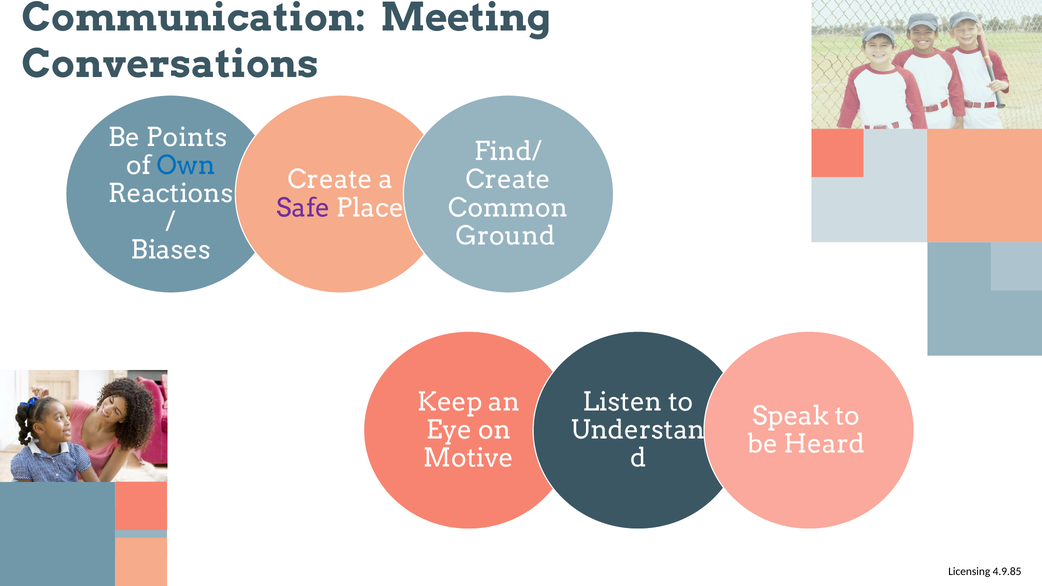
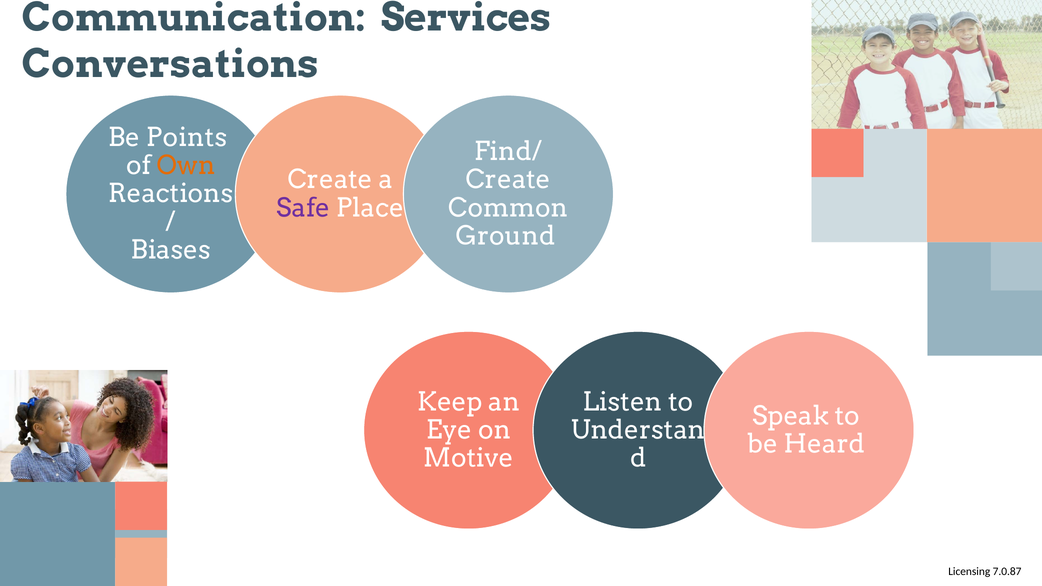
Meeting: Meeting -> Services (466, 18)
Own colour: blue -> orange (186, 166)
4.9.85: 4.9.85 -> 7.0.87 (1007, 572)
